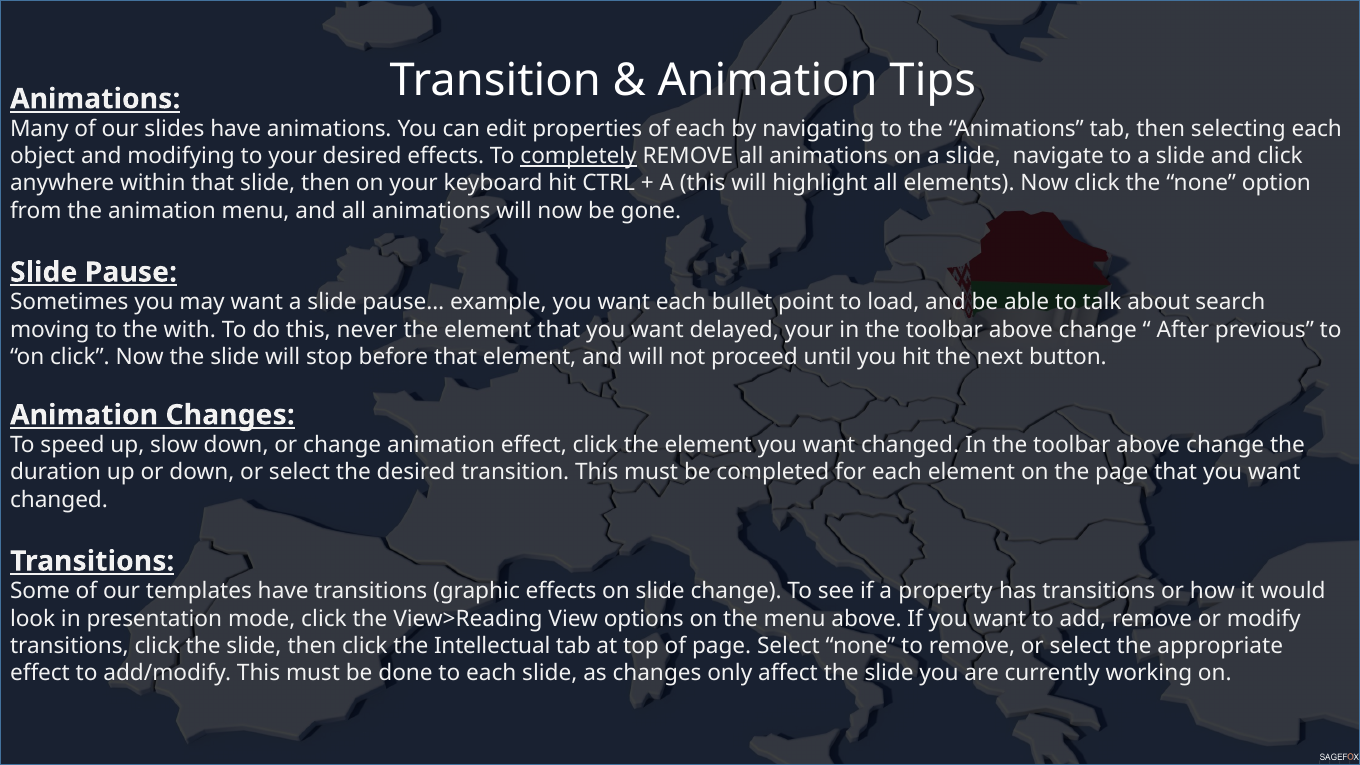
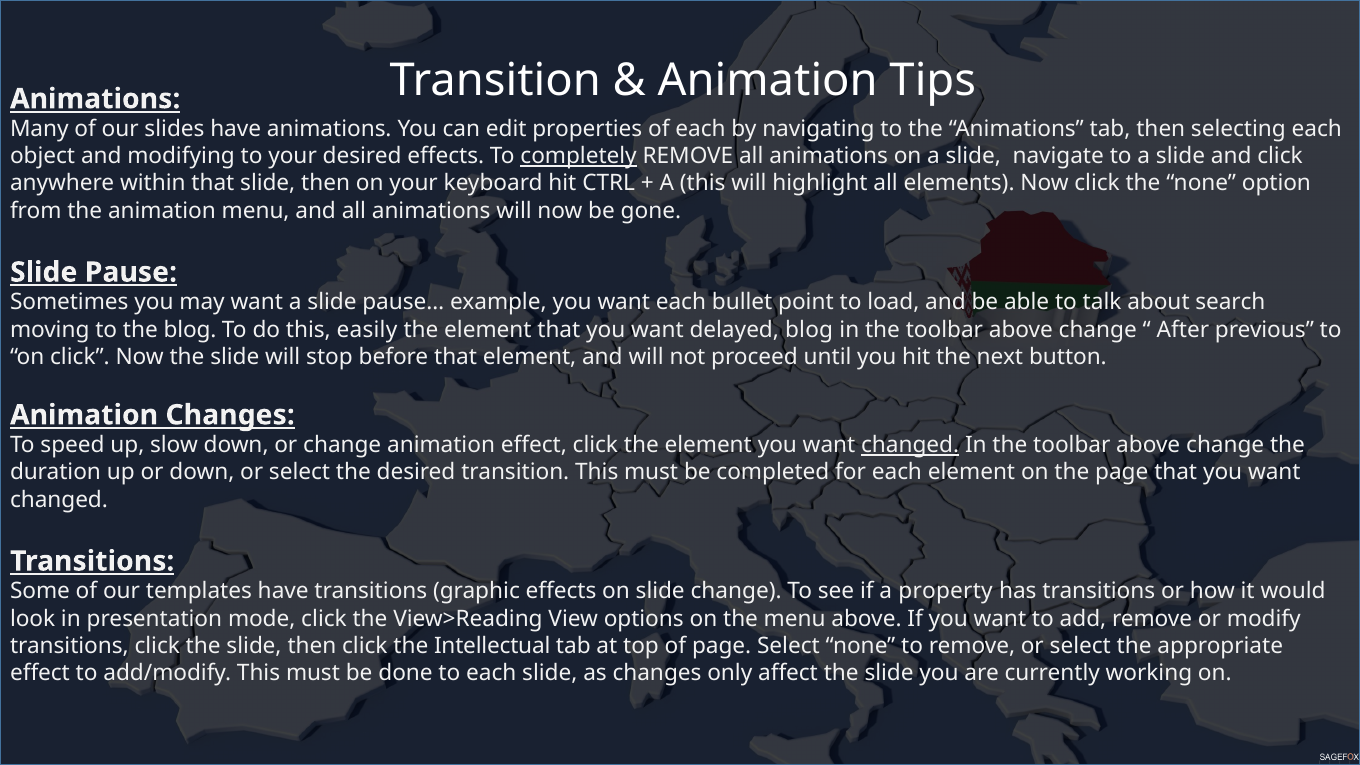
the with: with -> blog (190, 330)
never: never -> easily (367, 330)
delayed your: your -> blog (809, 330)
changed underline: none -> present (910, 445)
